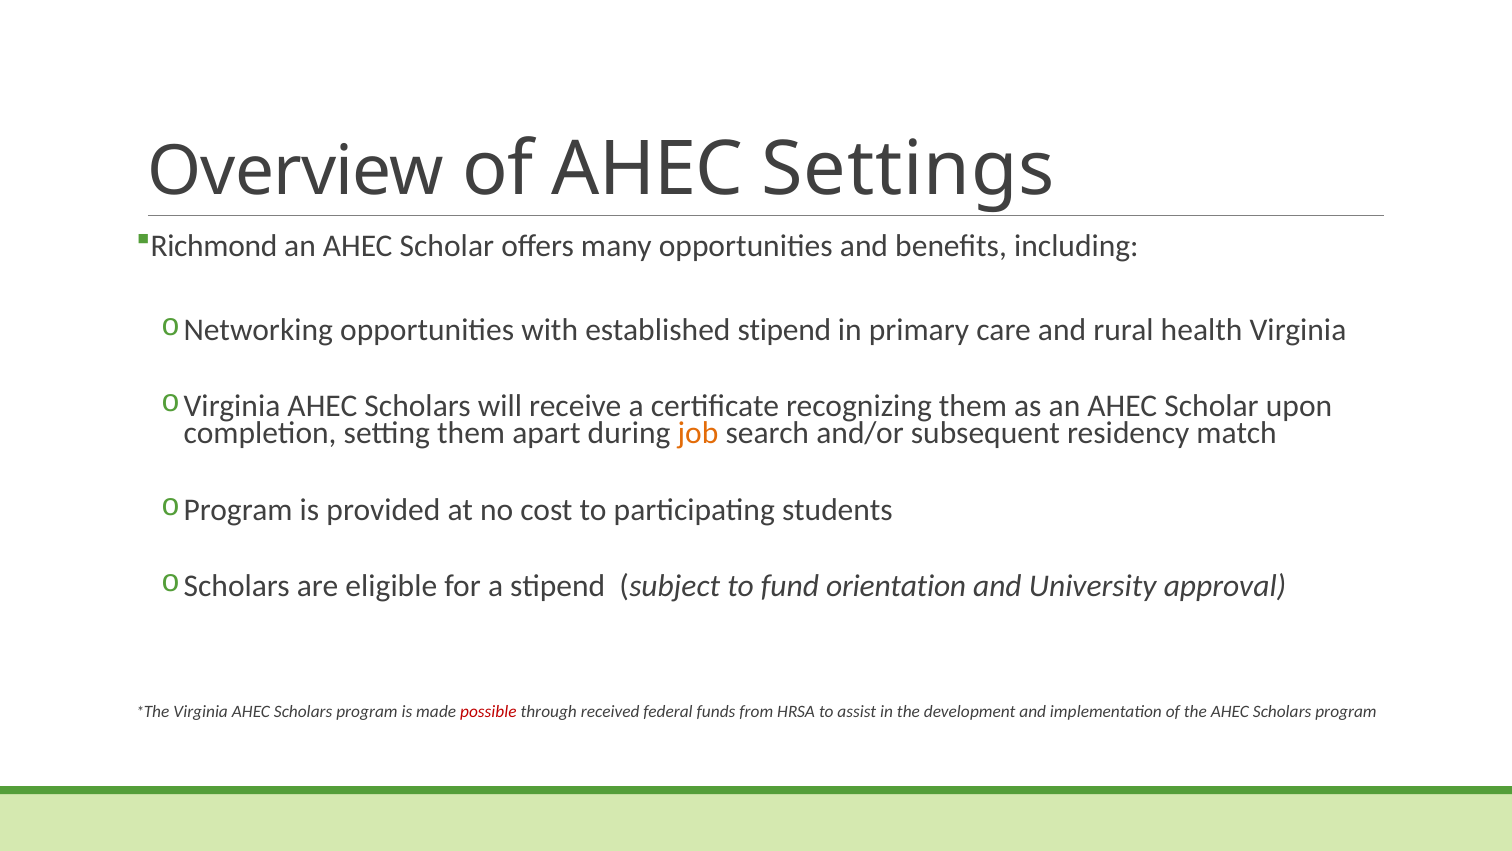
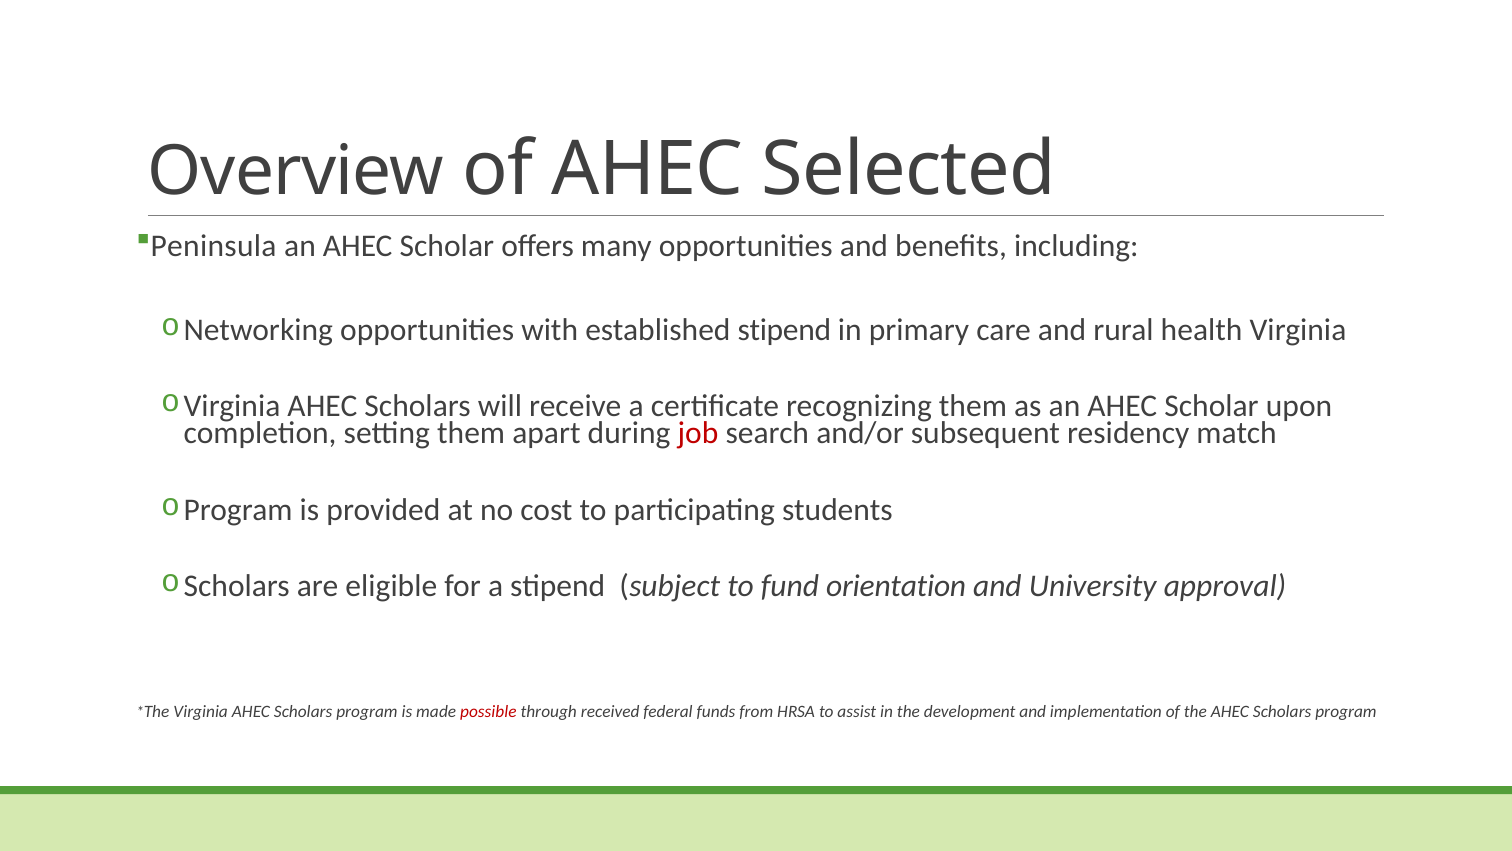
Settings: Settings -> Selected (909, 169)
Richmond: Richmond -> Peninsula (214, 246)
job colour: orange -> red (698, 433)
